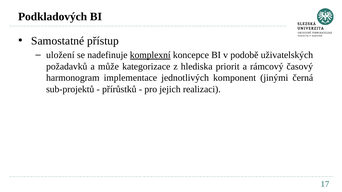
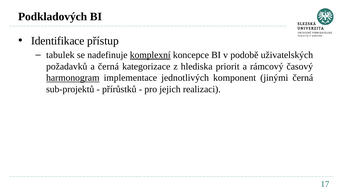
Samostatné: Samostatné -> Identifikace (58, 41)
uložení: uložení -> tabulek (60, 55)
a může: může -> černá (108, 67)
harmonogram underline: none -> present (73, 78)
